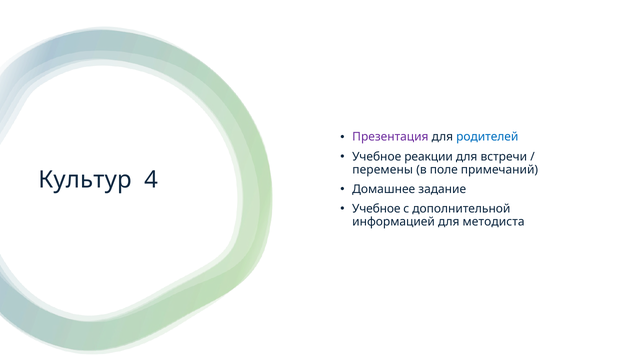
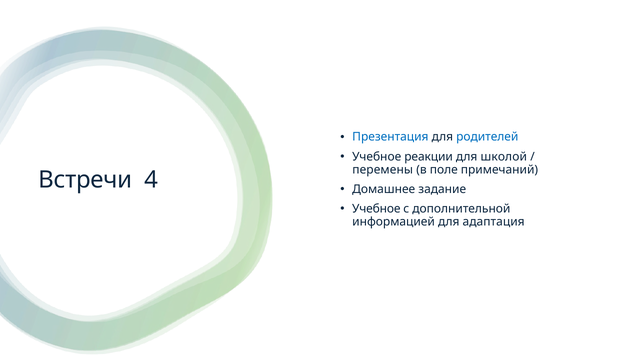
Презентация colour: purple -> blue (390, 137)
встречи: встречи -> школой (504, 156)
Культур: Культур -> Встречи (85, 180)
методиста: методиста -> адаптация (494, 221)
